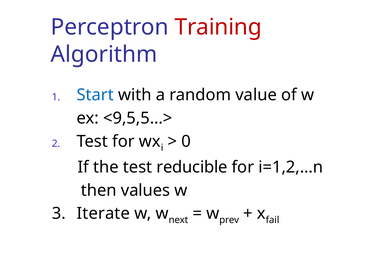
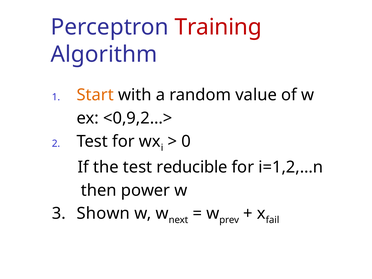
Start colour: blue -> orange (95, 95)
<9,5,5…>: <9,5,5…> -> <0,9,2…> (138, 118)
values: values -> power (145, 190)
Iterate: Iterate -> Shown (103, 214)
